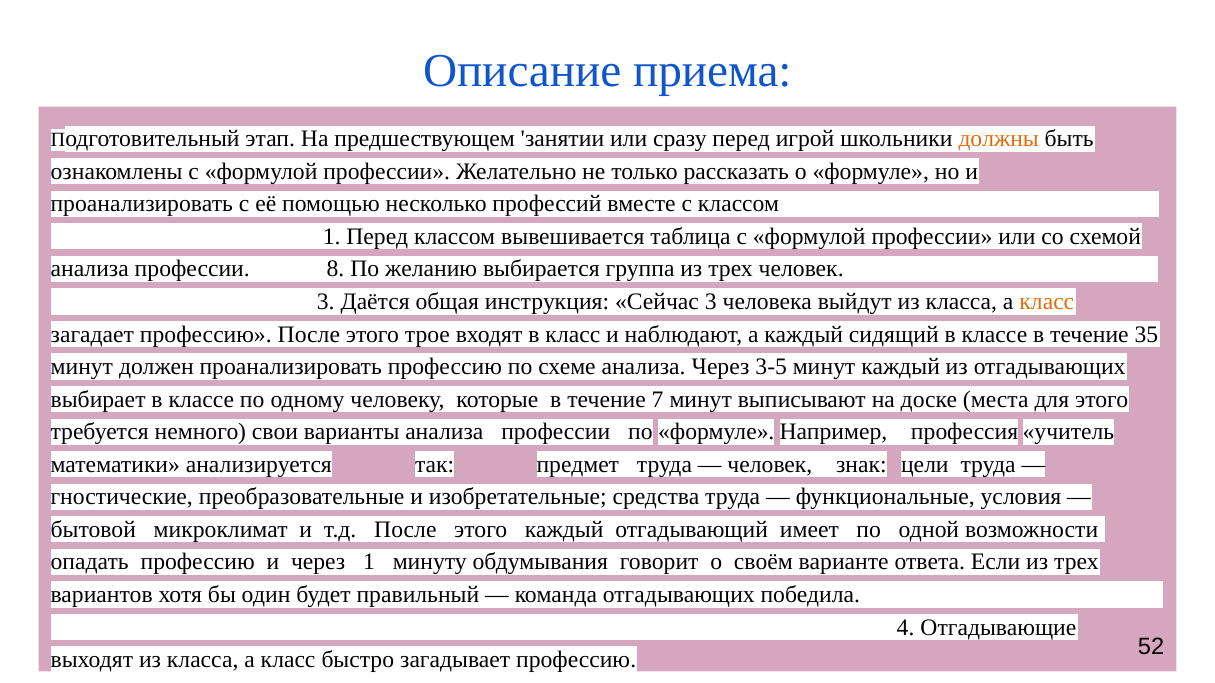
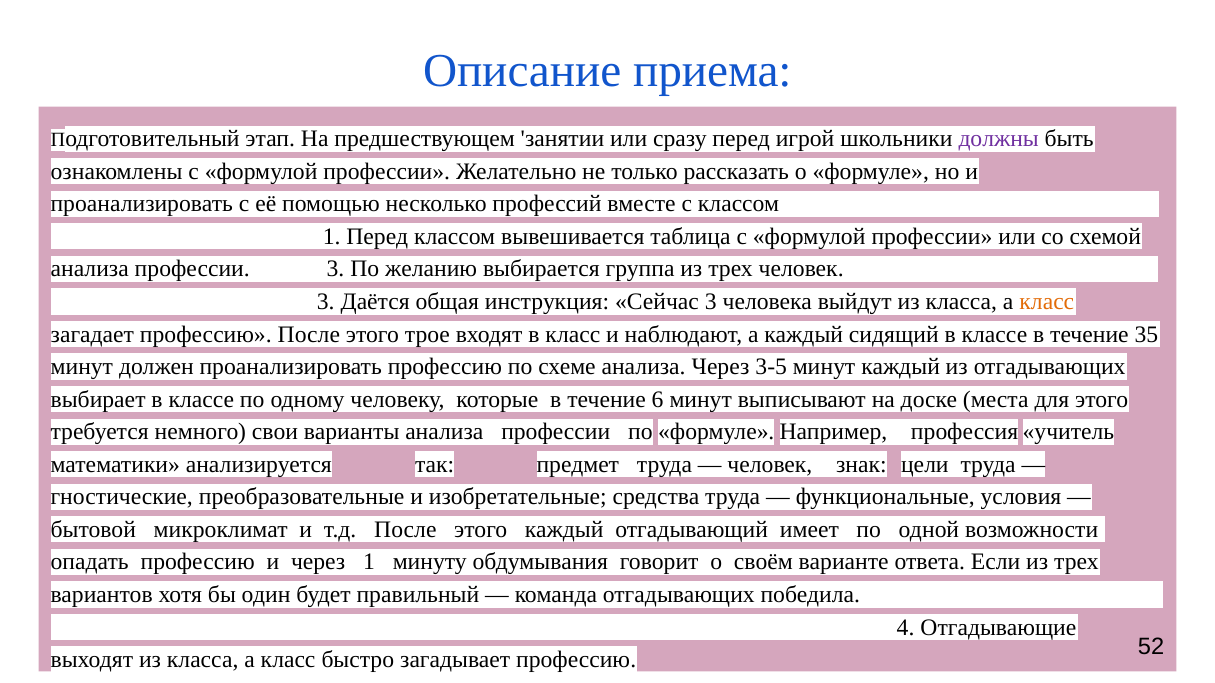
должны colour: orange -> purple (999, 139)
профессии 8: 8 -> 3 (335, 269)
течение 7: 7 -> 6 (658, 400)
